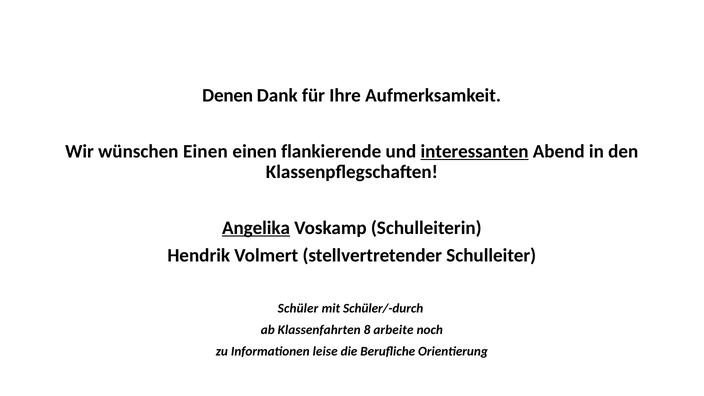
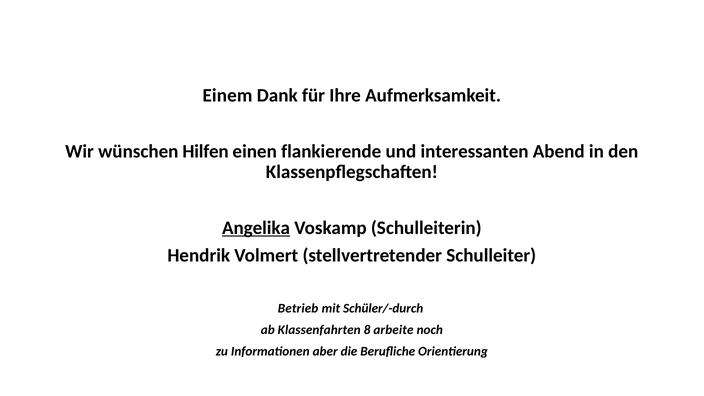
Denen: Denen -> Einem (227, 96)
wünschen Einen: Einen -> Hilfen (206, 151)
interessanten underline: present -> none (475, 151)
Schüler: Schüler -> Betrieb (298, 308)
leise: leise -> aber (325, 352)
